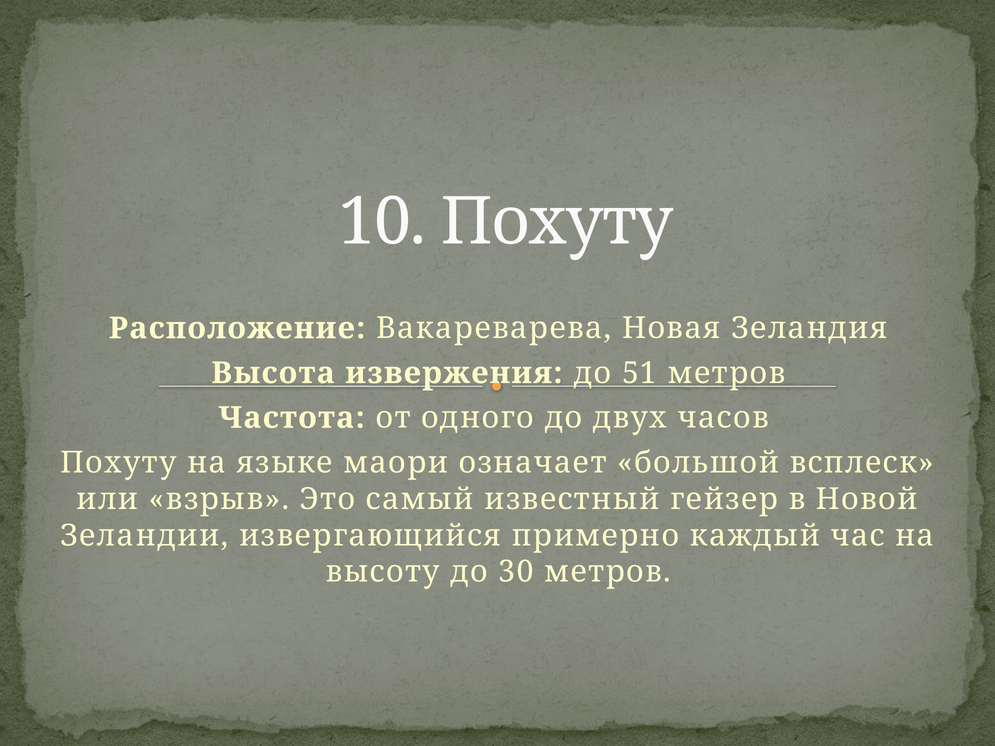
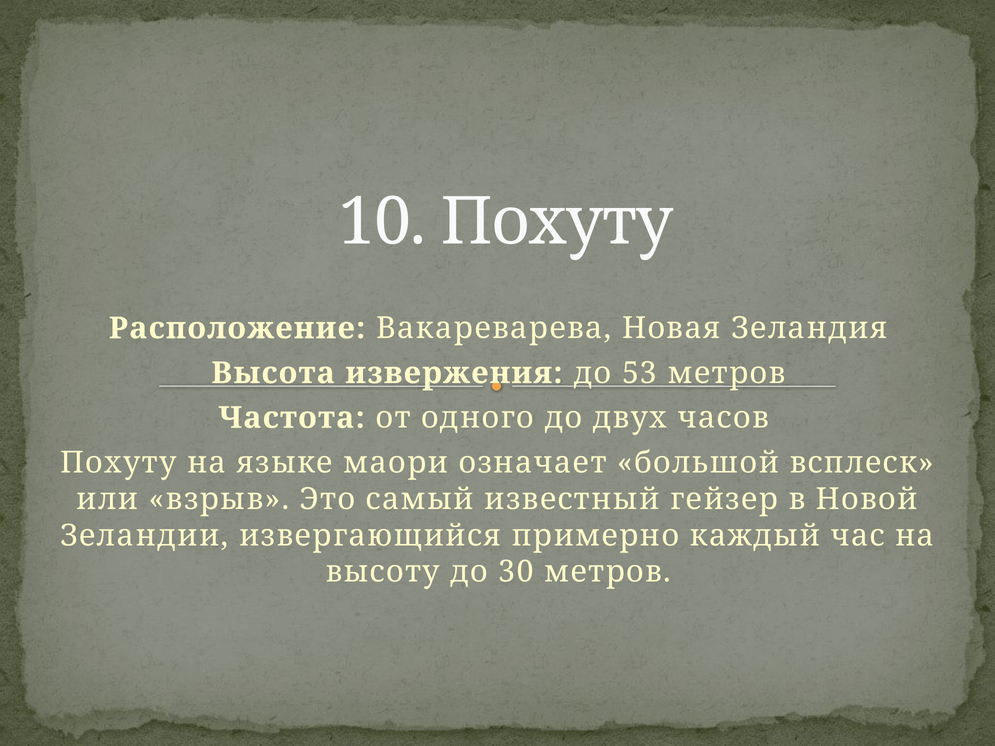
51: 51 -> 53 (639, 373)
